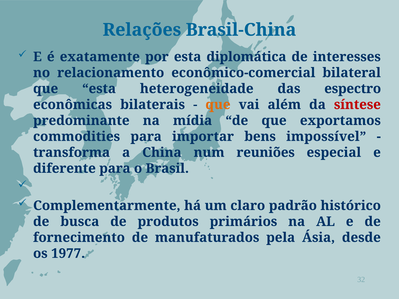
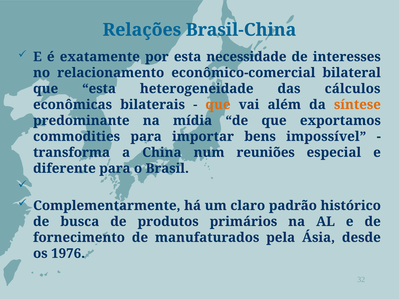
diplomática: diplomática -> necessidade (246, 57)
espectro: espectro -> cálculos (353, 89)
síntese colour: red -> orange (357, 105)
1977: 1977 -> 1976 (68, 254)
